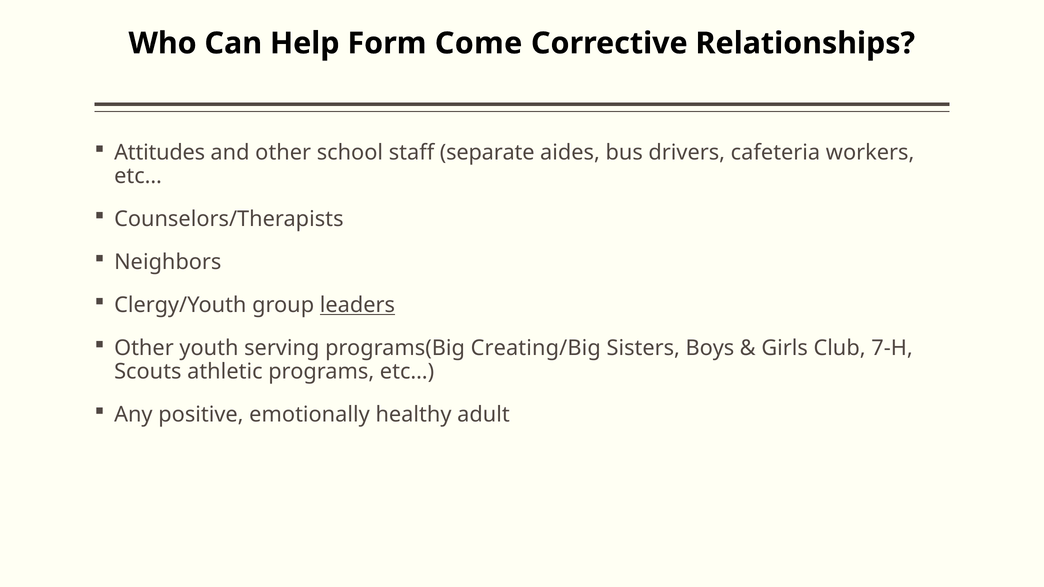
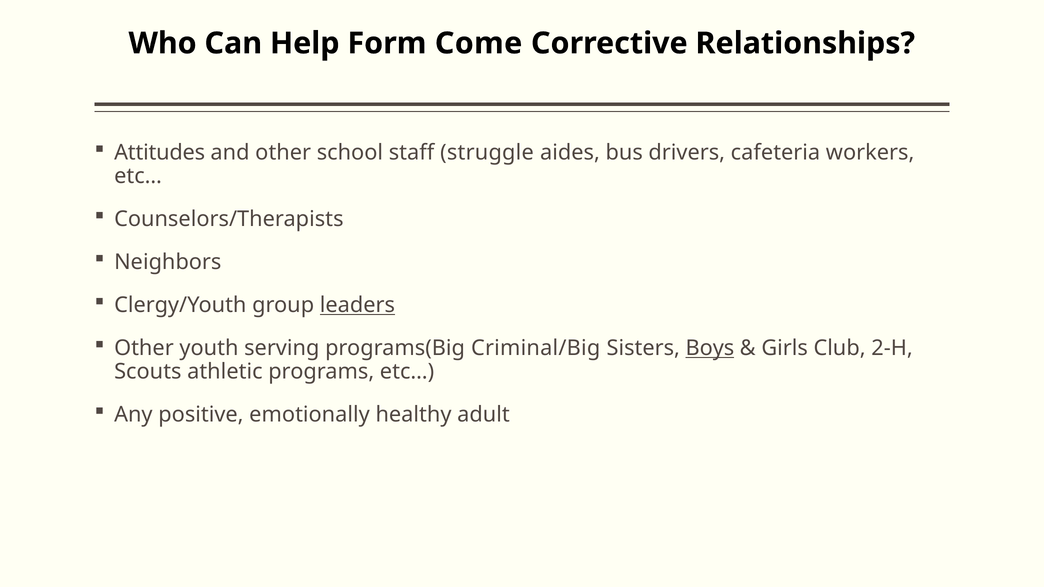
separate: separate -> struggle (487, 153)
Creating/Big: Creating/Big -> Criminal/Big (536, 348)
Boys underline: none -> present (710, 348)
7-H: 7-H -> 2-H (892, 348)
